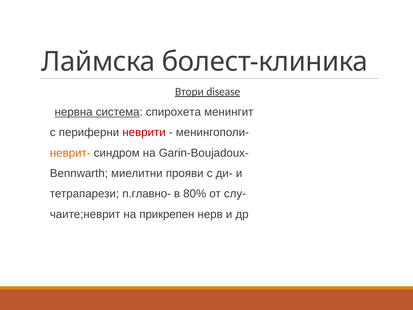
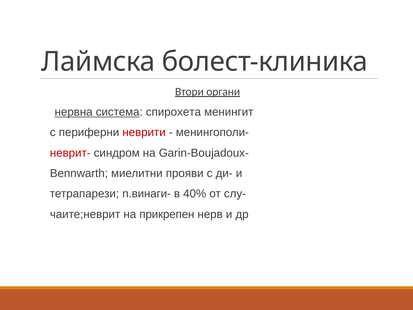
disease: disease -> органи (223, 92)
неврит- colour: orange -> red (70, 153)
n.главно-: n.главно- -> n.винаги- (147, 194)
80%: 80% -> 40% (195, 194)
